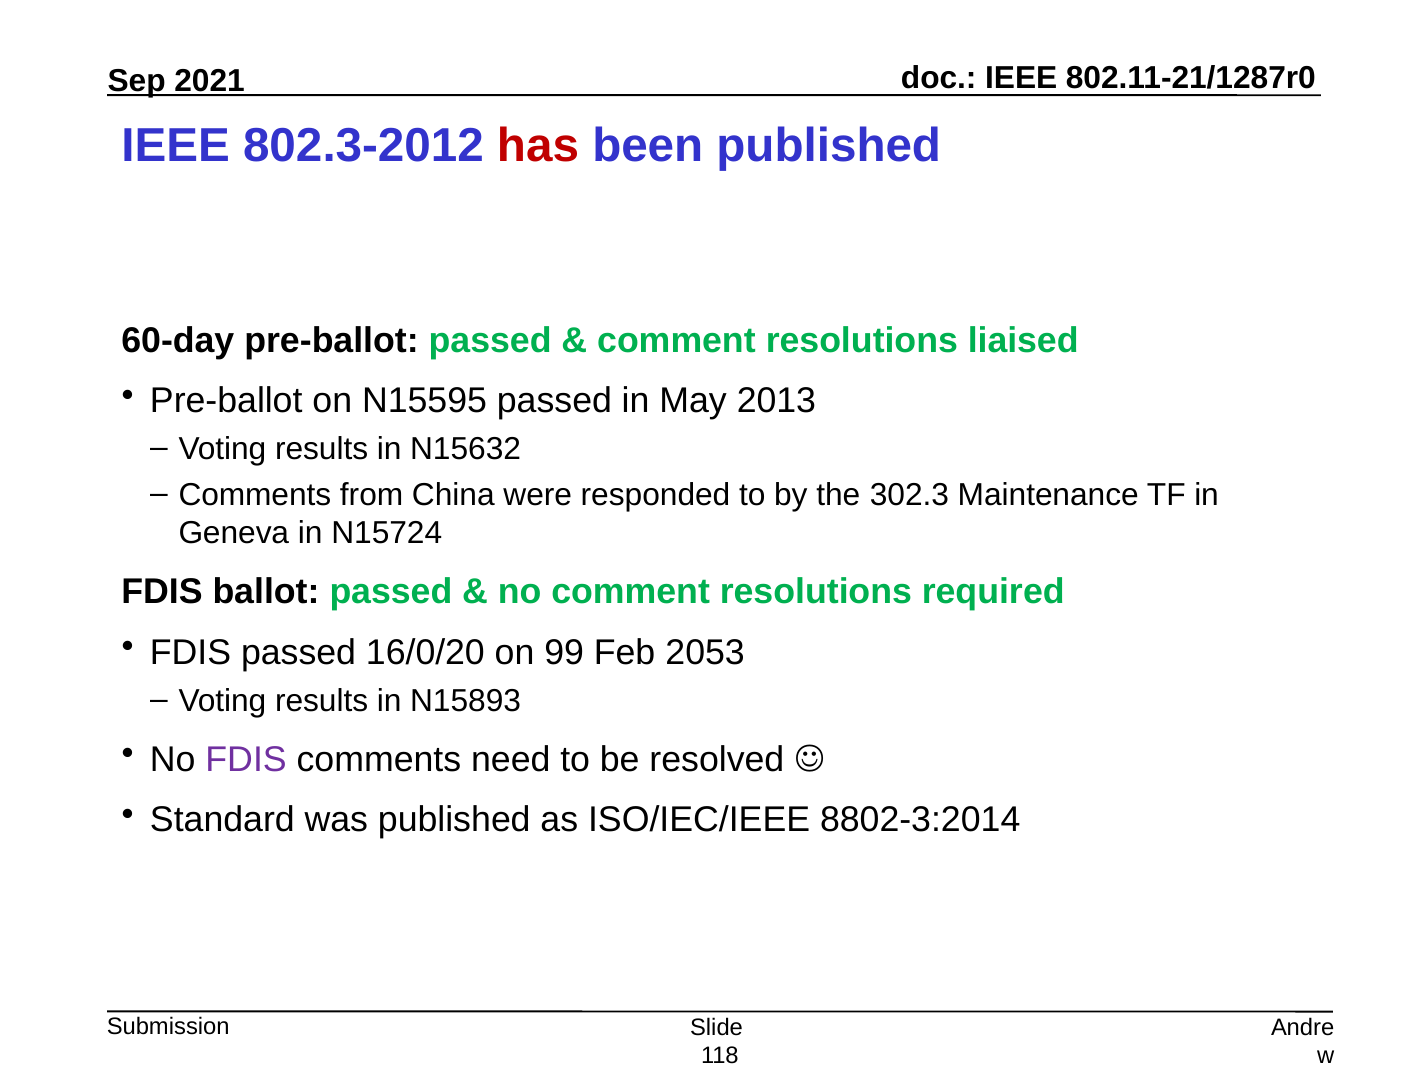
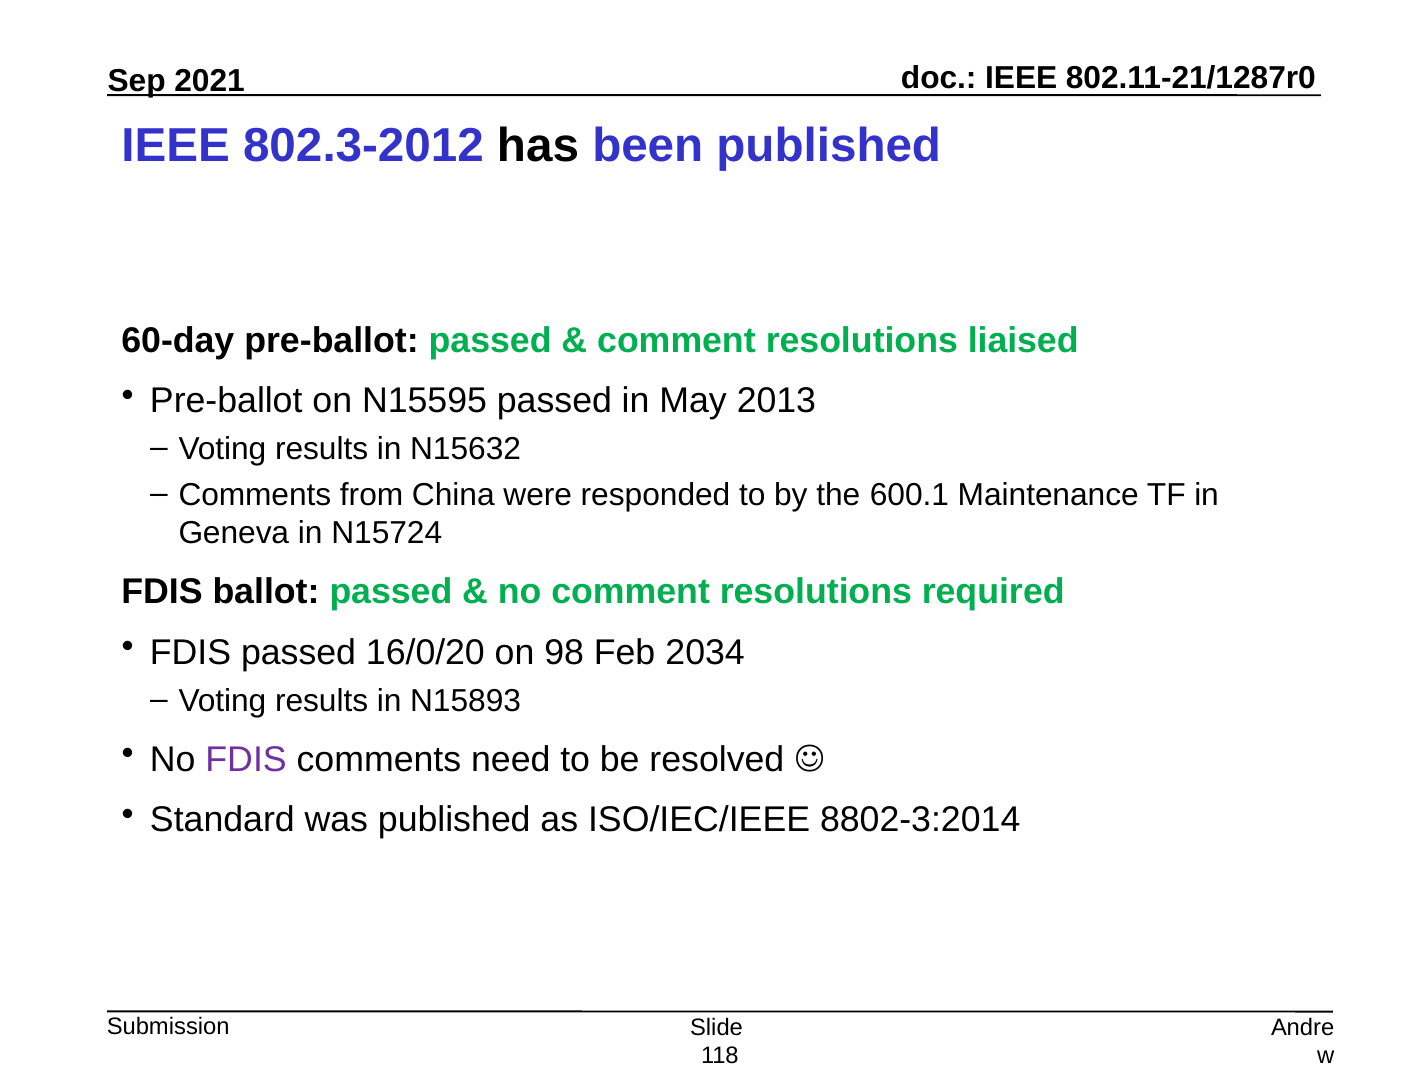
has colour: red -> black (538, 146)
302.3: 302.3 -> 600.1 (909, 495)
99: 99 -> 98 (564, 653)
2053: 2053 -> 2034 (705, 653)
